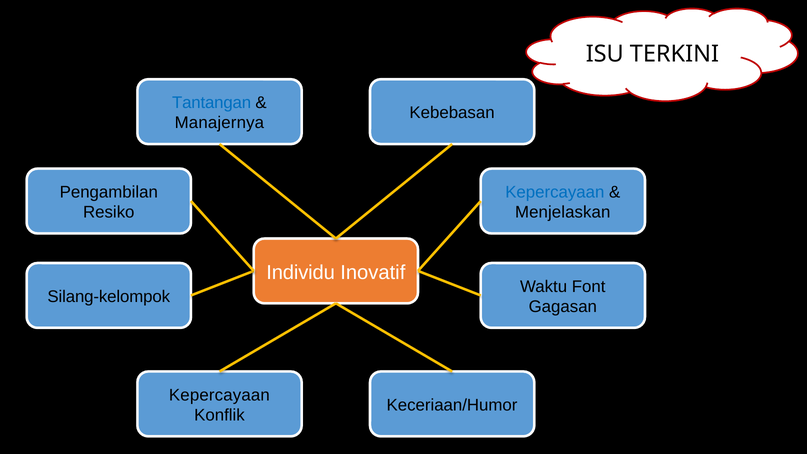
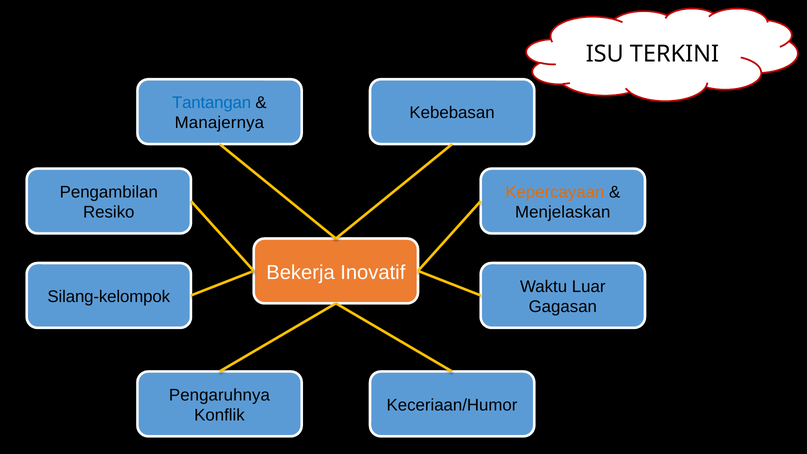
Kepercayaan colour: blue -> orange (555, 192)
Individu: Individu -> Bekerja (301, 272)
Font: Font -> Luar (589, 286)
Kepercayaan: Kepercayaan -> Pengaruhnya (219, 395)
